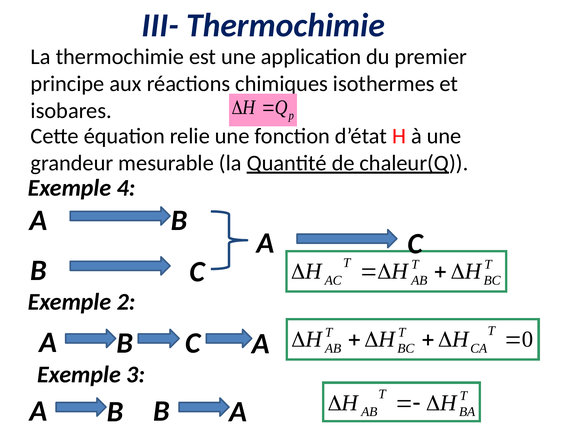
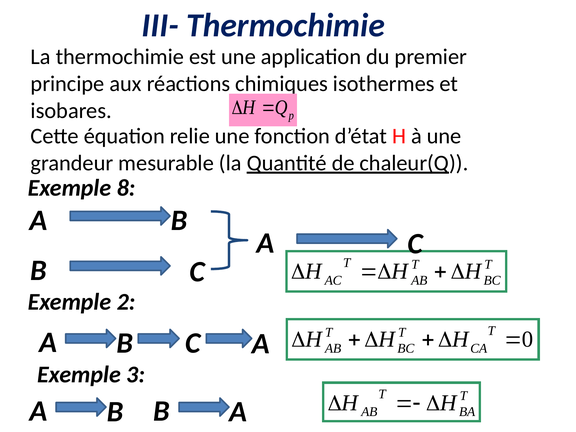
4: 4 -> 8 (126, 188)
